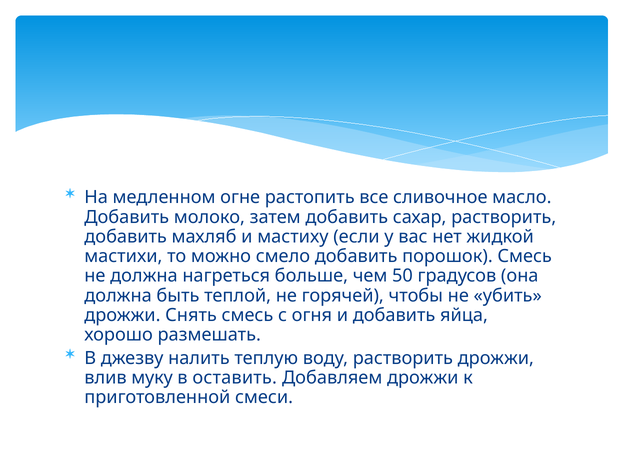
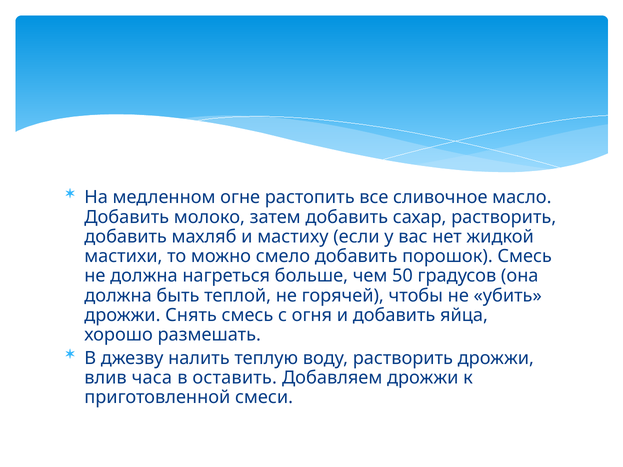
муку: муку -> часа (152, 378)
